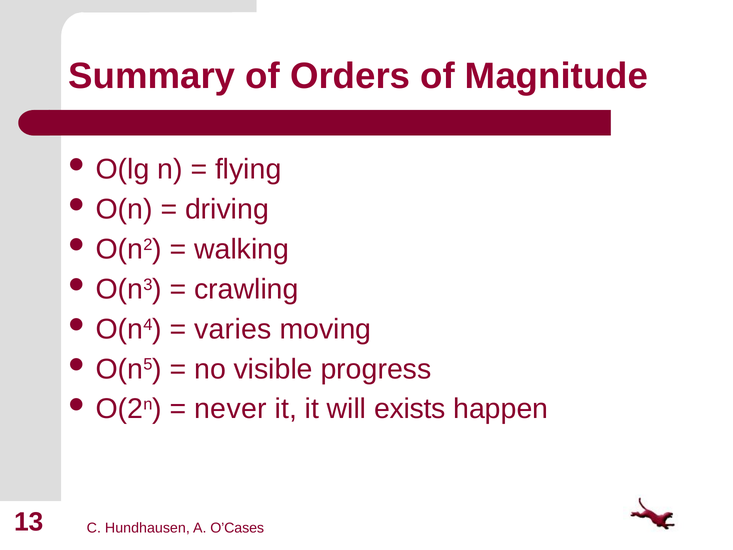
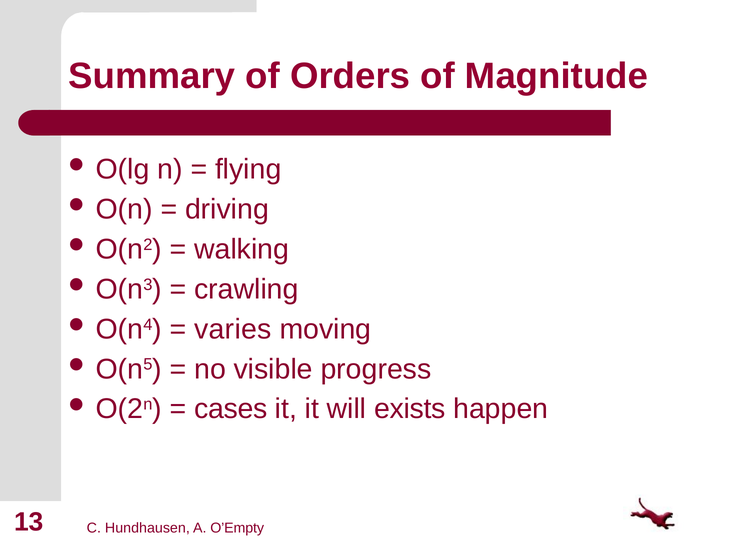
never: never -> cases (231, 409)
O’Cases: O’Cases -> O’Empty (237, 528)
